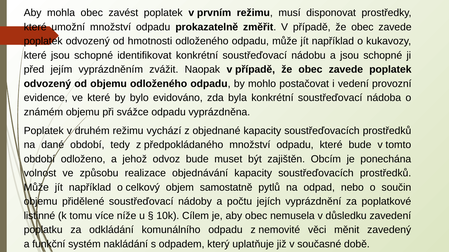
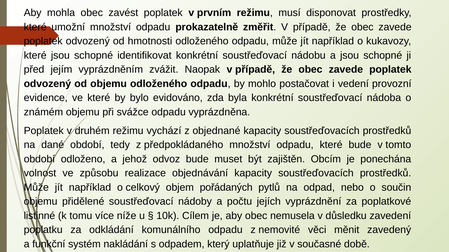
samostatně: samostatně -> pořádaných (226, 188)
